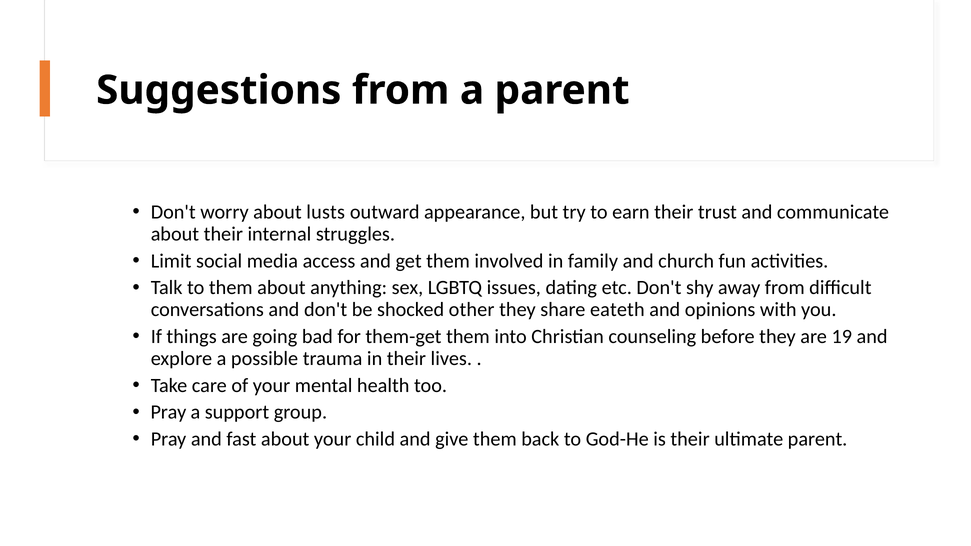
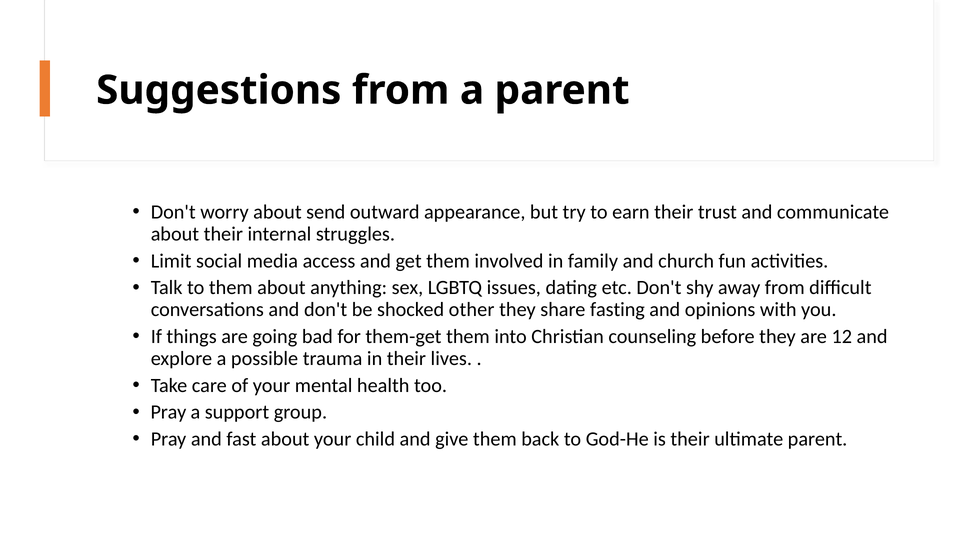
lusts: lusts -> send (326, 212)
eateth: eateth -> fasting (617, 310)
19: 19 -> 12 (842, 337)
